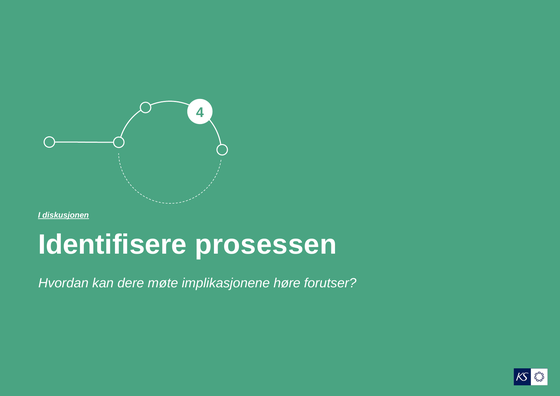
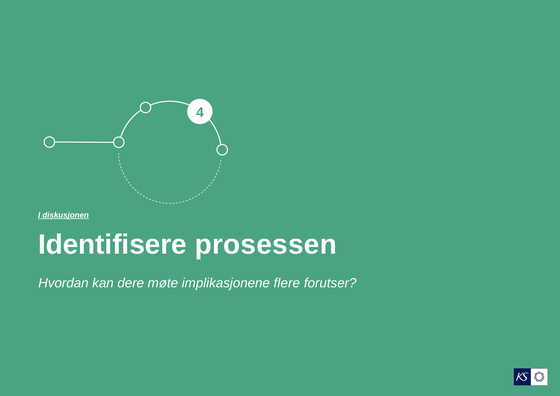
høre: høre -> flere (287, 283)
